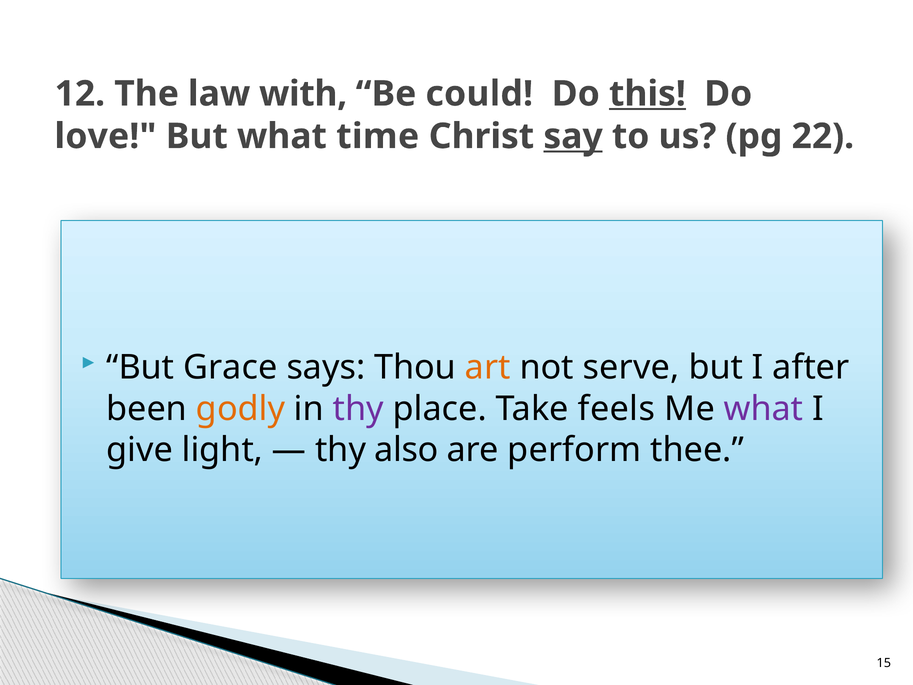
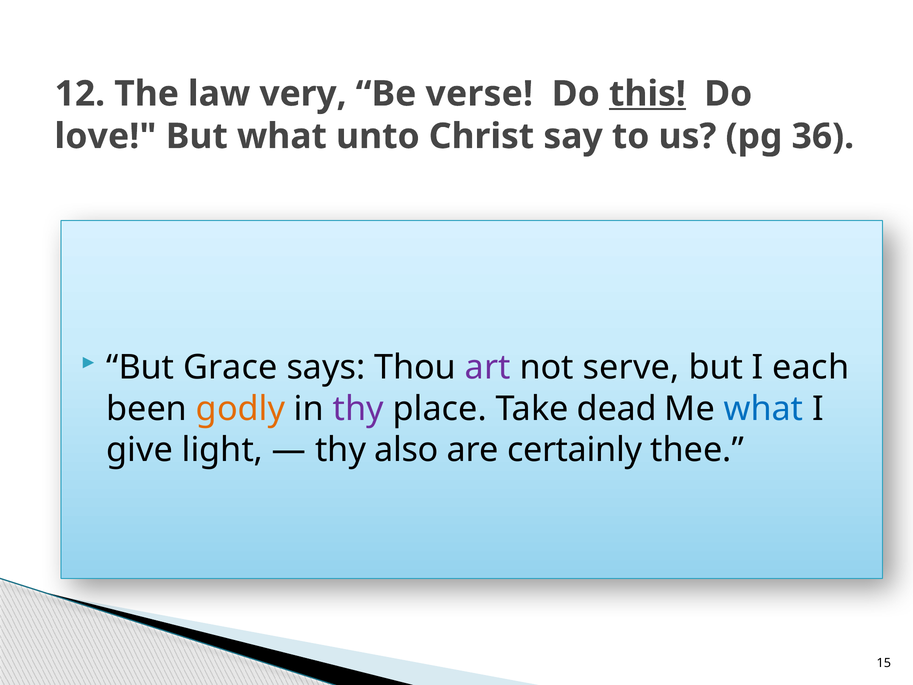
with: with -> very (303, 94)
could: could -> verse (479, 94)
time: time -> unto (378, 136)
say underline: present -> none (573, 136)
22: 22 -> 36 (823, 136)
art colour: orange -> purple (488, 368)
after: after -> each (811, 368)
feels: feels -> dead (617, 409)
what colour: purple -> blue (764, 409)
perform: perform -> certainly (575, 450)
